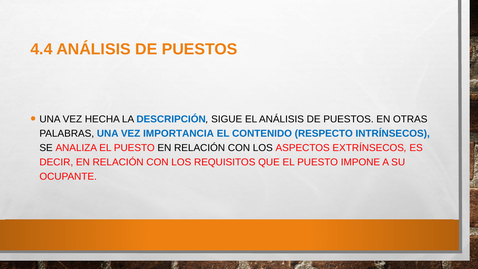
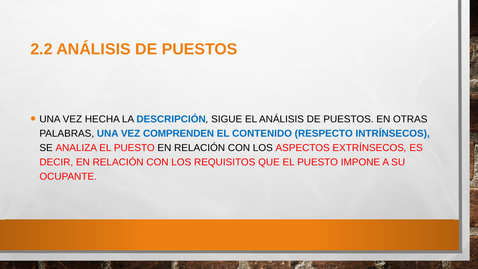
4.4: 4.4 -> 2.2 (42, 49)
IMPORTANCIA: IMPORTANCIA -> COMPRENDEN (179, 133)
